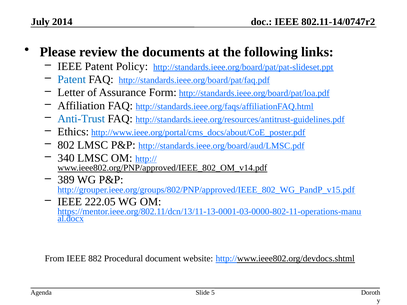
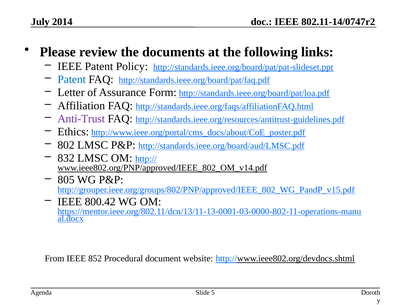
Anti-Trust colour: blue -> purple (81, 119)
340: 340 -> 832 (66, 158)
389: 389 -> 805 (66, 180)
222.05: 222.05 -> 800.42 (100, 202)
882: 882 -> 852 (95, 259)
